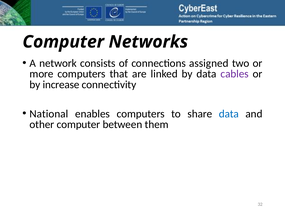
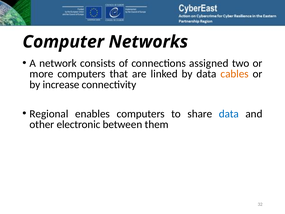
cables colour: purple -> orange (235, 74)
National: National -> Regional (49, 114)
other computer: computer -> electronic (78, 124)
